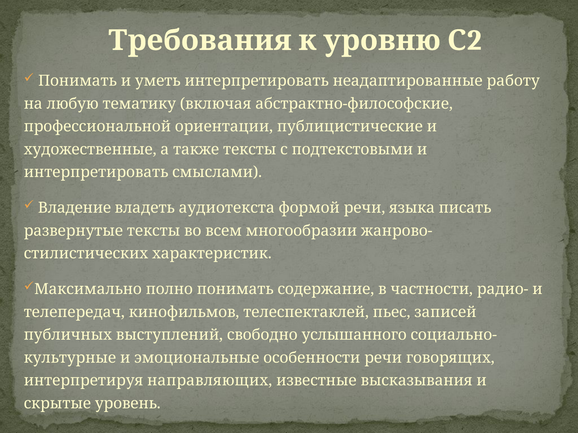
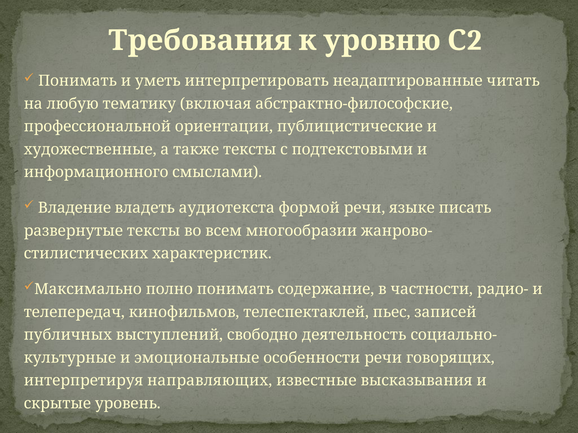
работу: работу -> читать (513, 81)
интерпретировать: интерпретировать -> информационного (96, 172)
языка: языка -> языке (412, 208)
услышанного: услышанного -> деятельность (354, 335)
